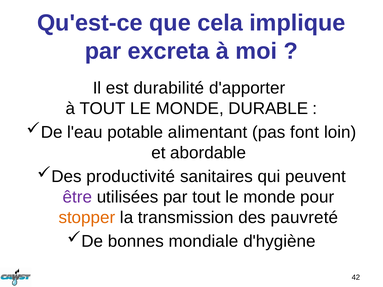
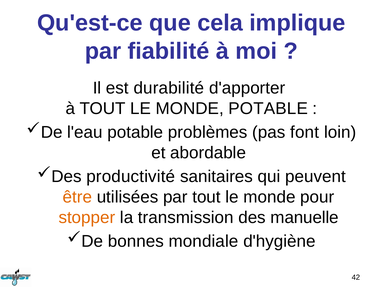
excreta: excreta -> fiabilité (169, 51)
MONDE DURABLE: DURABLE -> POTABLE (268, 109)
alimentant: alimentant -> problèmes (208, 132)
être colour: purple -> orange (77, 197)
pauvreté: pauvreté -> manuelle (305, 218)
